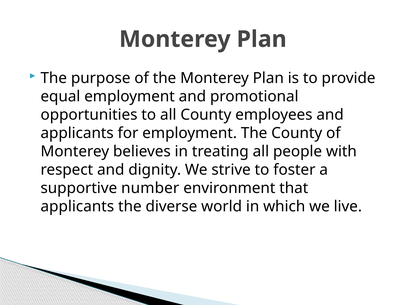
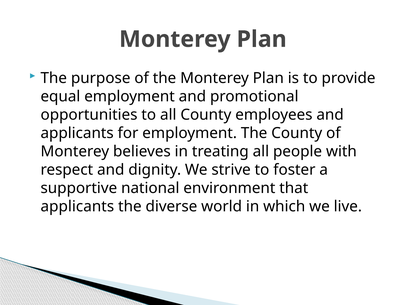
number: number -> national (150, 188)
